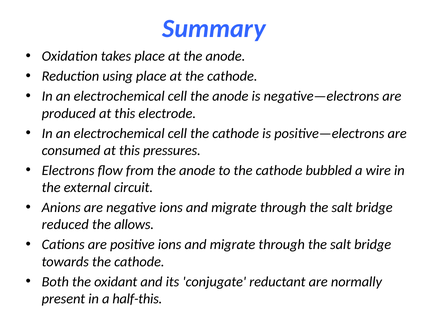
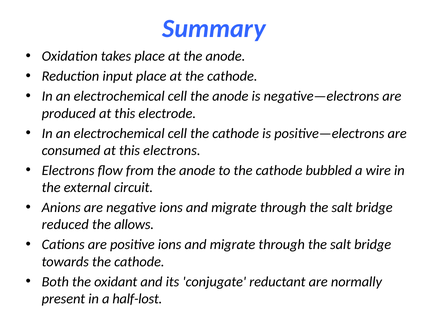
using: using -> input (118, 76)
this pressures: pressures -> electrons (172, 150)
half-this: half-this -> half-lost (137, 299)
